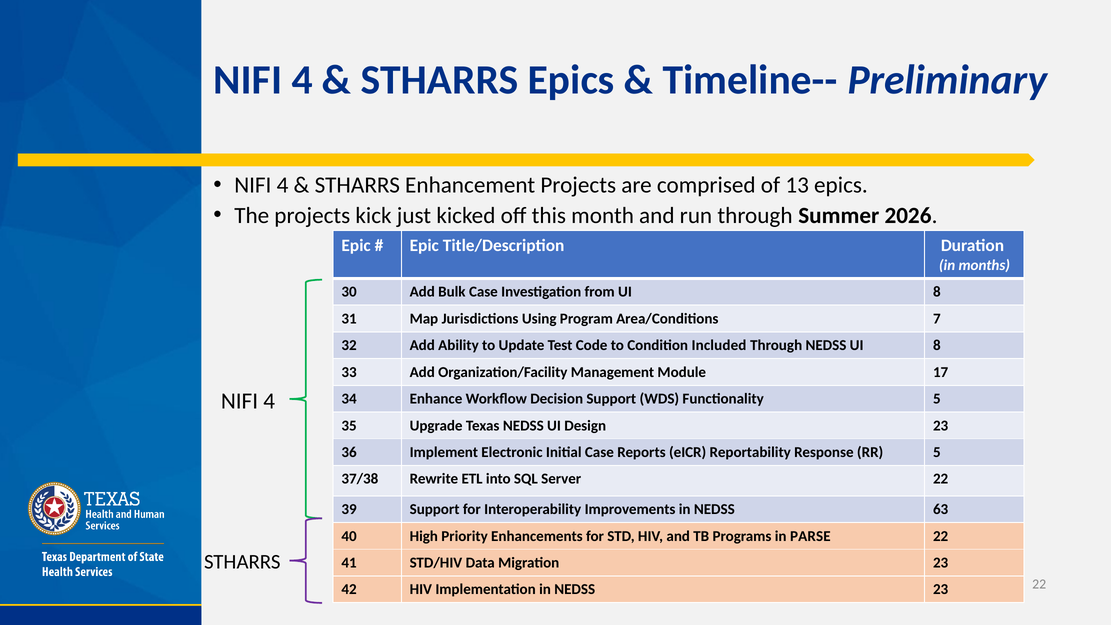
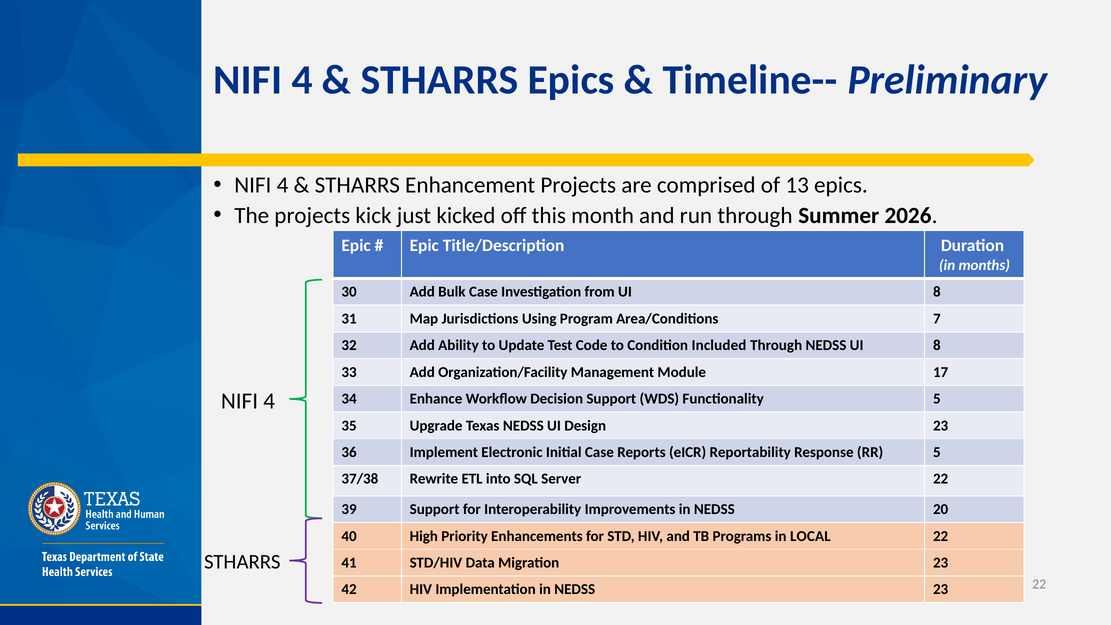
63: 63 -> 20 (941, 509)
PARSE: PARSE -> LOCAL (810, 536)
